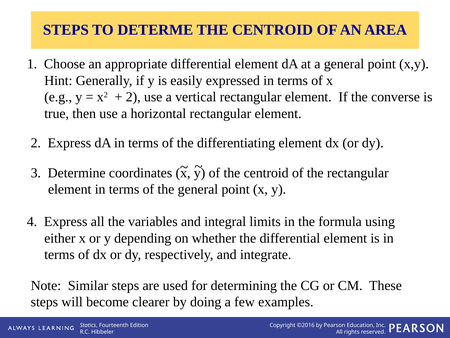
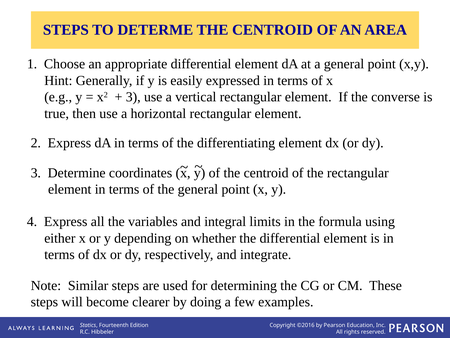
2: 2 -> 3 (133, 97)
